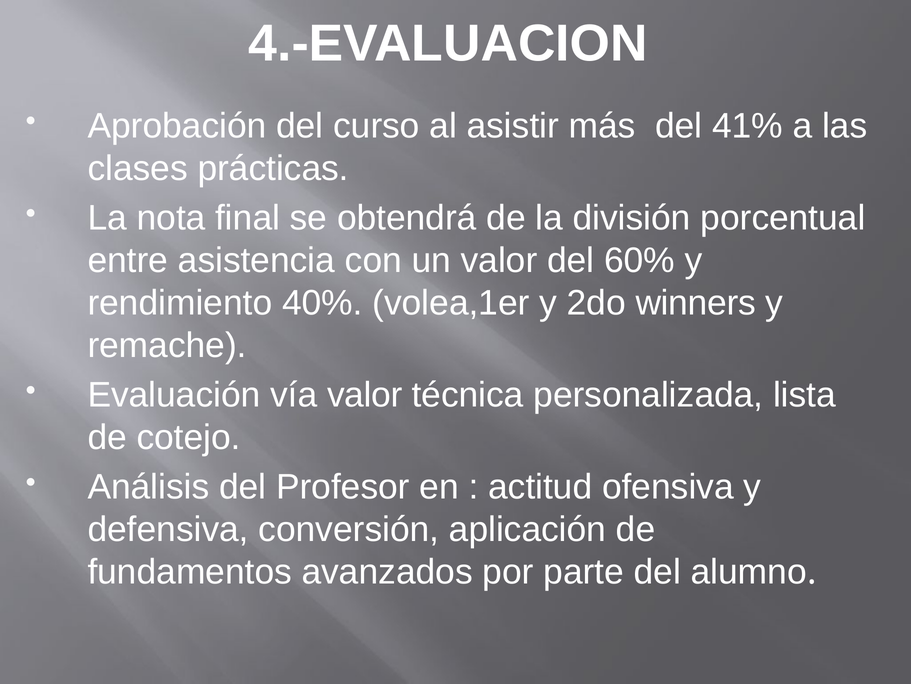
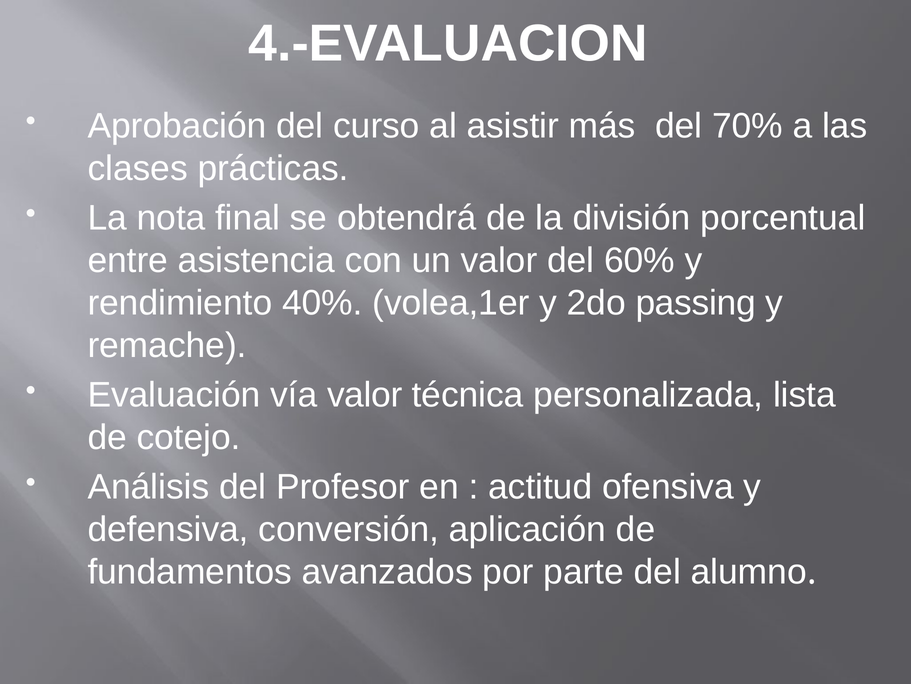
41%: 41% -> 70% (748, 126)
winners: winners -> passing (696, 303)
